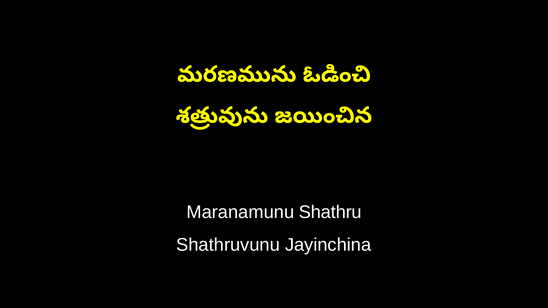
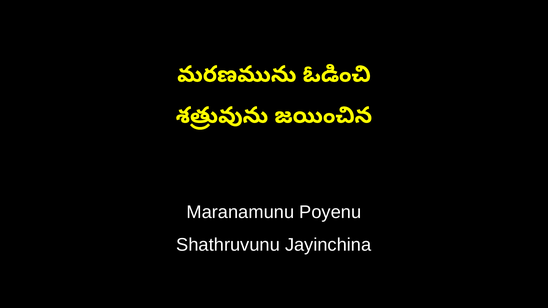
Shathru: Shathru -> Poyenu (330, 212)
